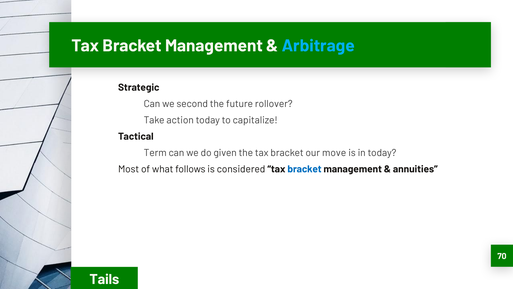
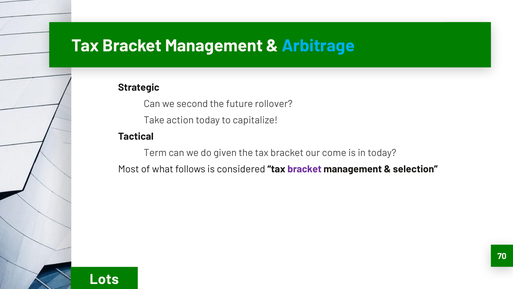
move: move -> come (334, 153)
bracket colour: blue -> purple (305, 169)
annuities: annuities -> selection (415, 169)
Tails: Tails -> Lots (104, 279)
